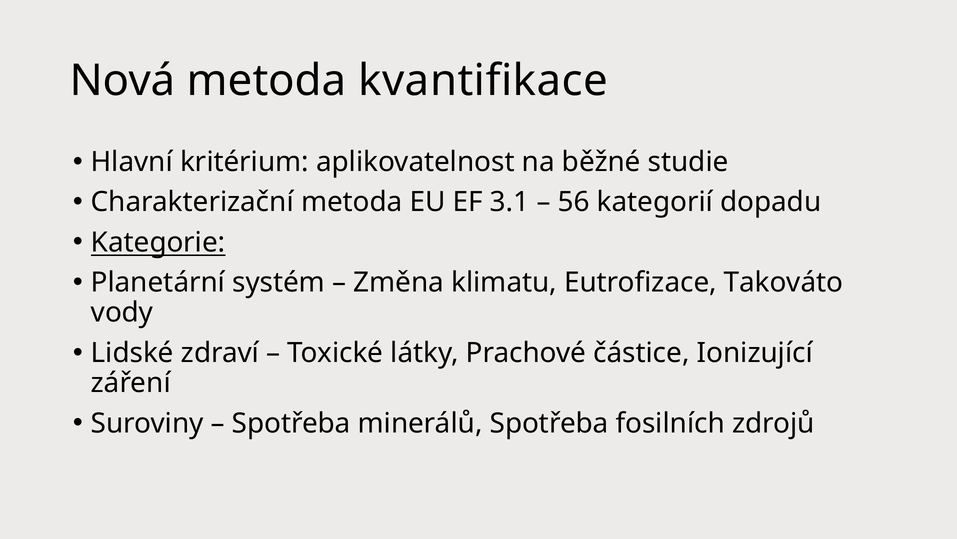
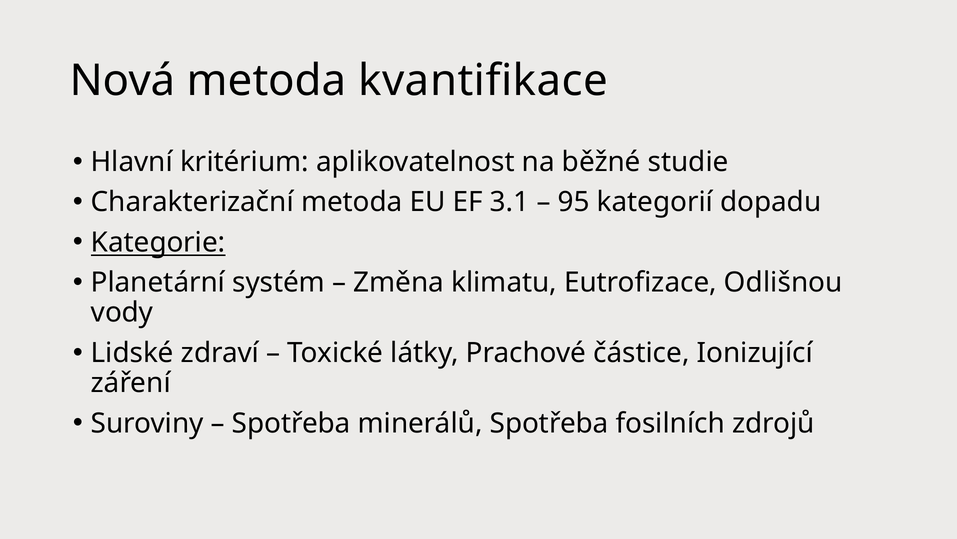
56: 56 -> 95 (574, 202)
Takováto: Takováto -> Odlišnou (783, 282)
